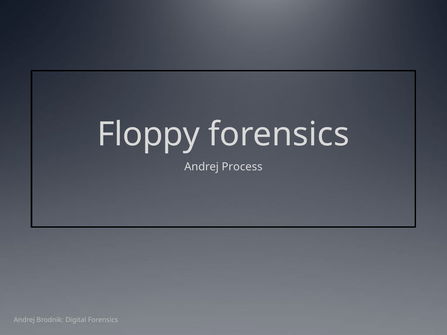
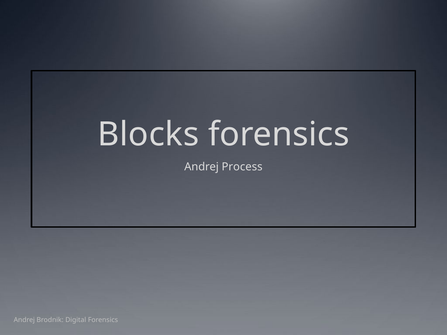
Floppy: Floppy -> Blocks (148, 135)
